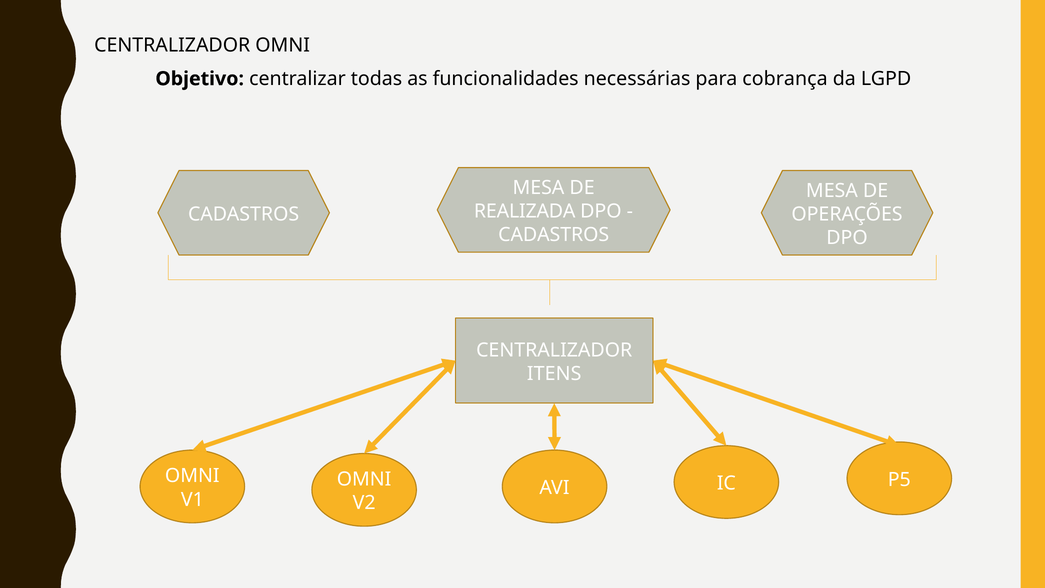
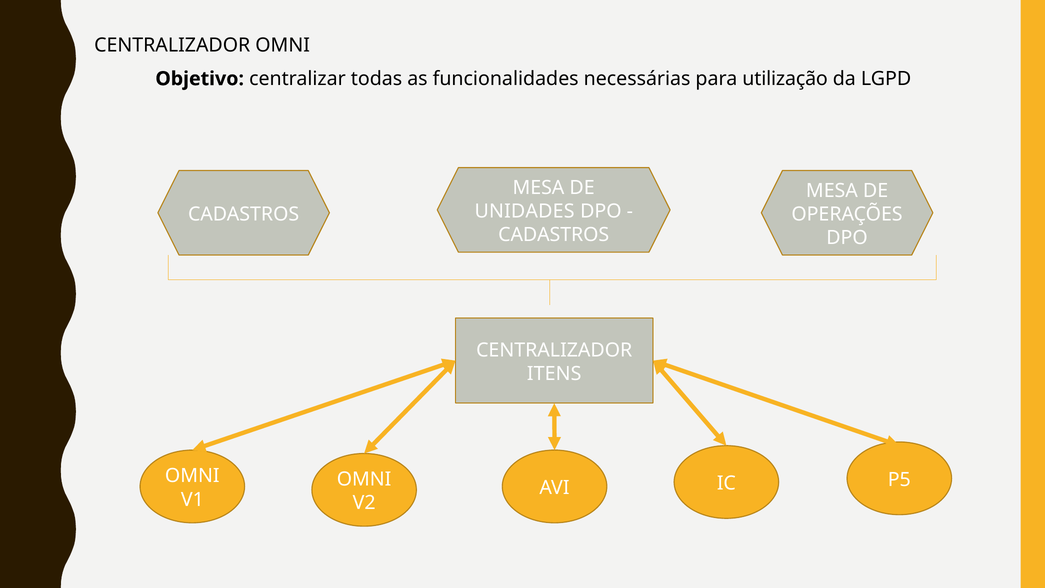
cobrança: cobrança -> utilização (785, 79)
REALIZADA: REALIZADA -> UNIDADES (525, 211)
